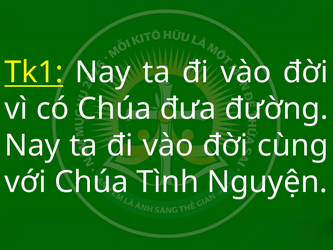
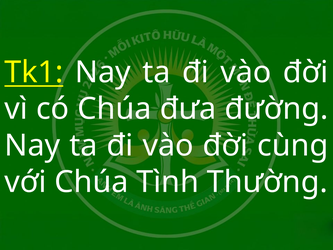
Nguyện: Nguyện -> Thường (267, 182)
